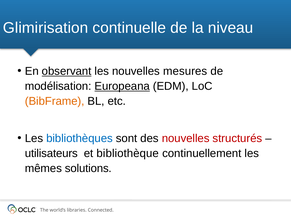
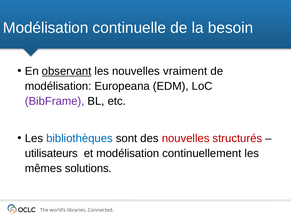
Glimirisation: Glimirisation -> Modélisation (46, 28)
niveau: niveau -> besoin (231, 28)
mesures: mesures -> vraiment (185, 71)
Europeana underline: present -> none (122, 86)
BibFrame colour: orange -> purple (55, 101)
et bibliothèque: bibliothèque -> modélisation (128, 153)
